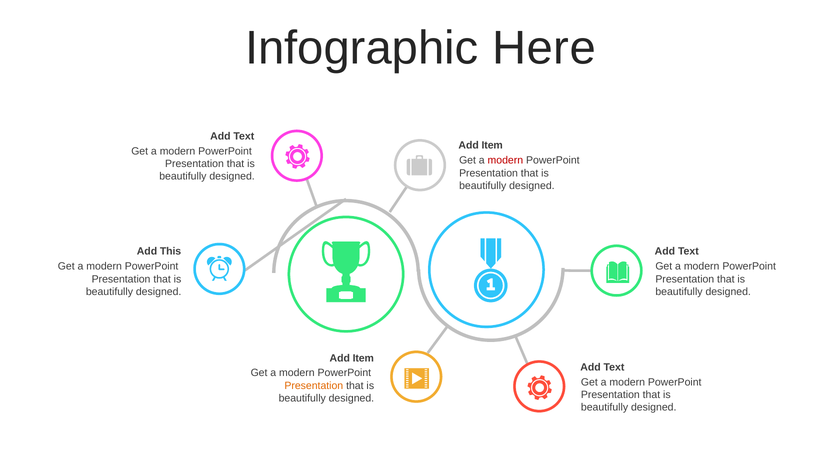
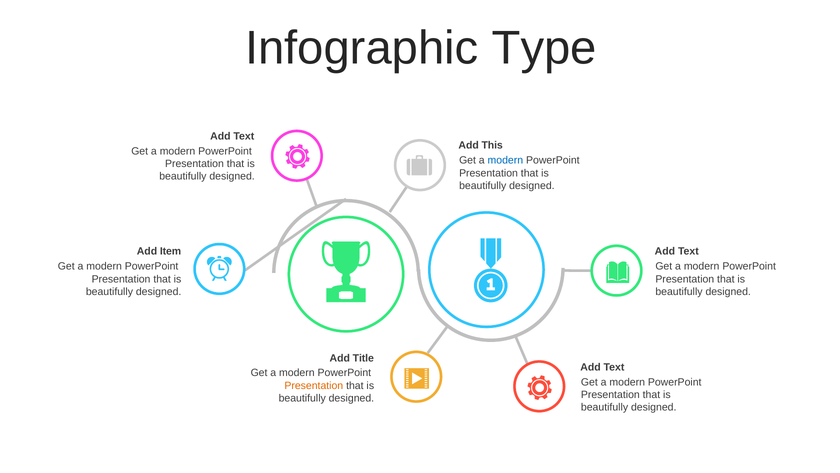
Here: Here -> Type (544, 48)
Item: Item -> This (492, 145)
modern colour: red -> blue (505, 160)
This: This -> Item (171, 251)
Item: Item -> Title (363, 358)
